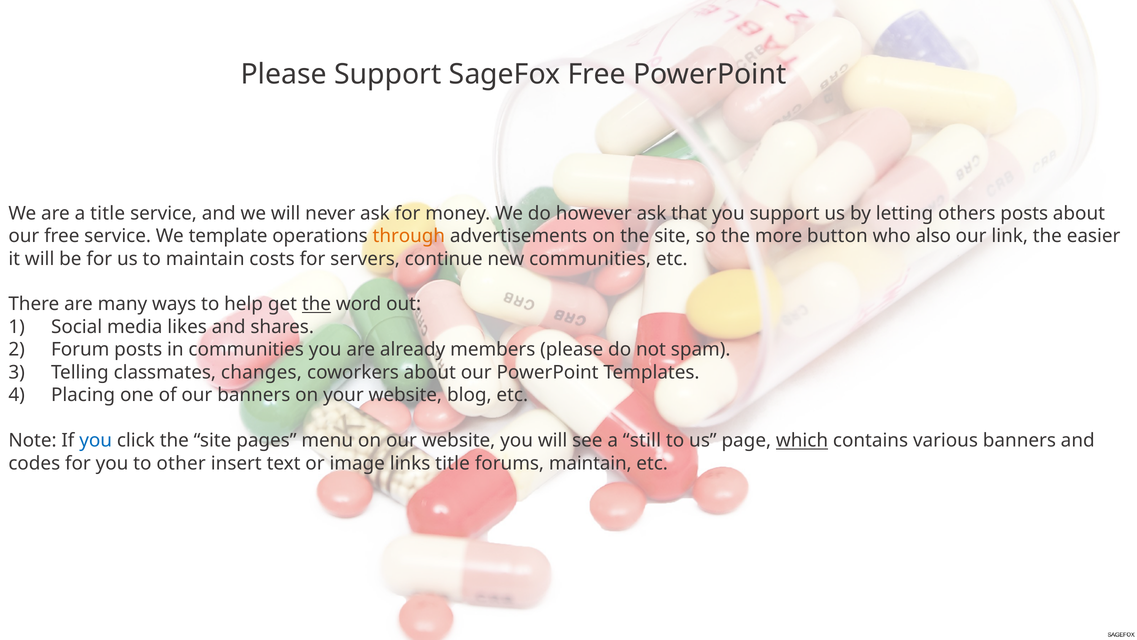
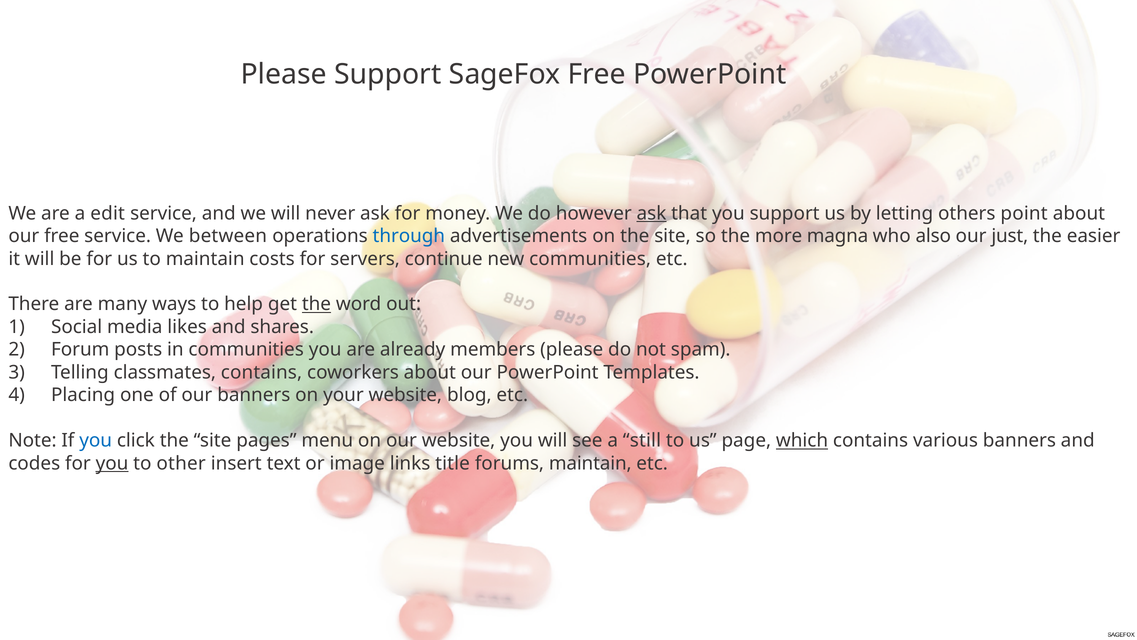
a title: title -> edit (108, 213)
ask underline: none -> present (651, 213)
others posts: posts -> point (1024, 213)
template: template -> between (228, 236)
through colour: orange -> blue (409, 236)
button: button -> magna (838, 236)
link: link -> just (1010, 236)
classmates changes: changes -> contains (261, 372)
you underline: none -> present (112, 463)
